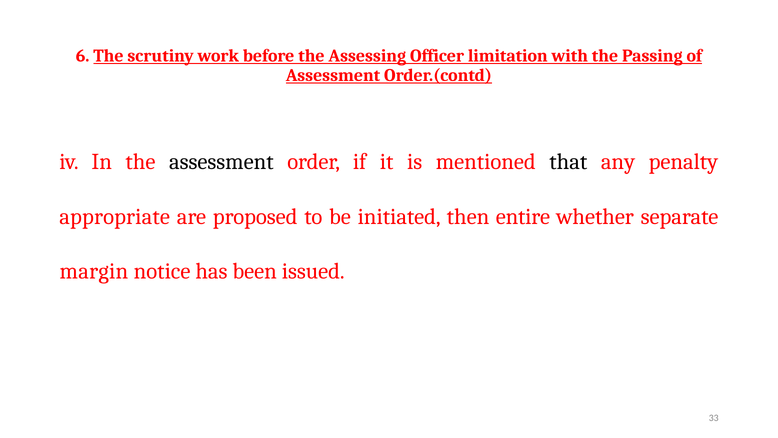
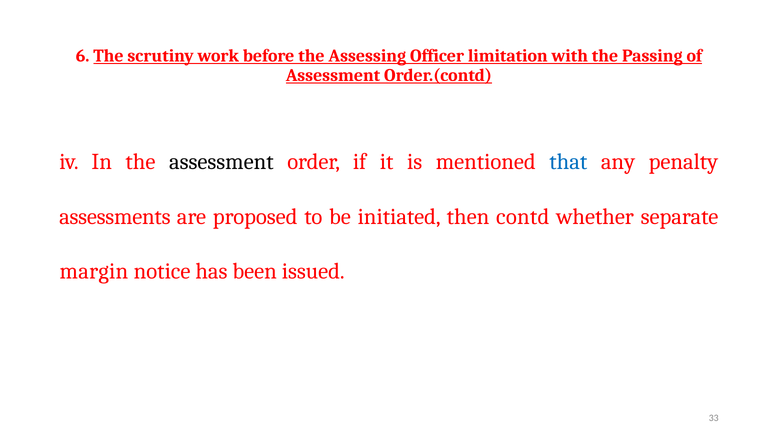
that colour: black -> blue (568, 162)
appropriate: appropriate -> assessments (115, 216)
entire: entire -> contd (523, 216)
